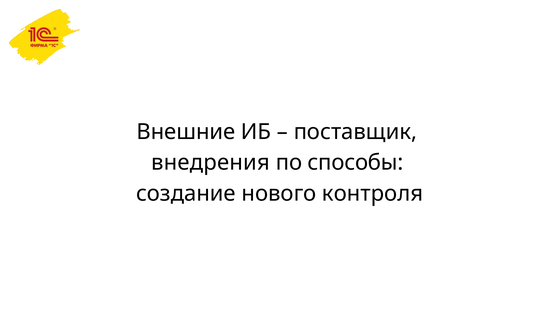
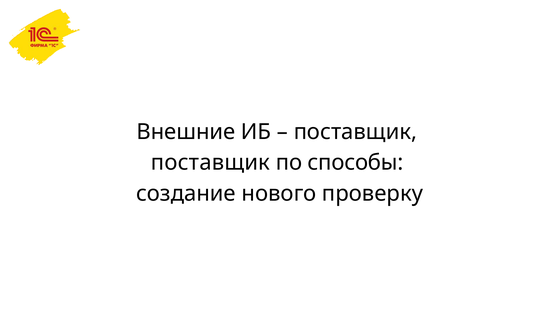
внедрения: внедрения -> поставщик (210, 163)
контроля: контроля -> проверку (373, 193)
